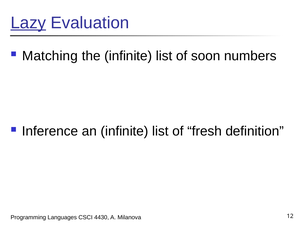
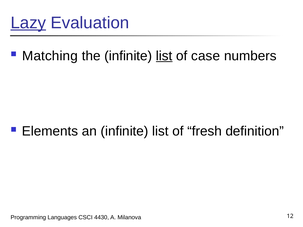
list underline: none -> present (164, 56)
soon: soon -> case (206, 56)
Inference: Inference -> Elements (50, 131)
